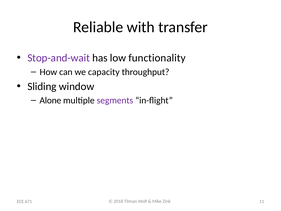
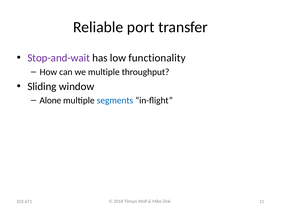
with: with -> port (141, 27)
we capacity: capacity -> multiple (104, 72)
segments colour: purple -> blue (115, 100)
